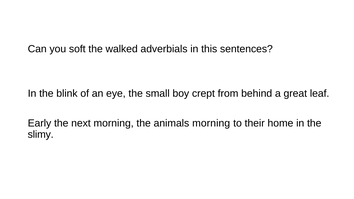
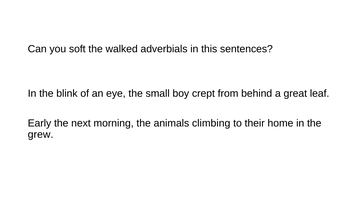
animals morning: morning -> climbing (211, 123)
slimy: slimy -> grew (41, 134)
